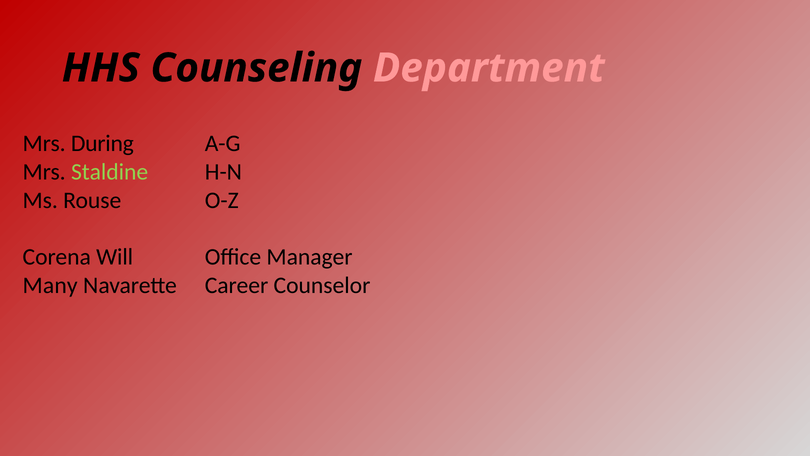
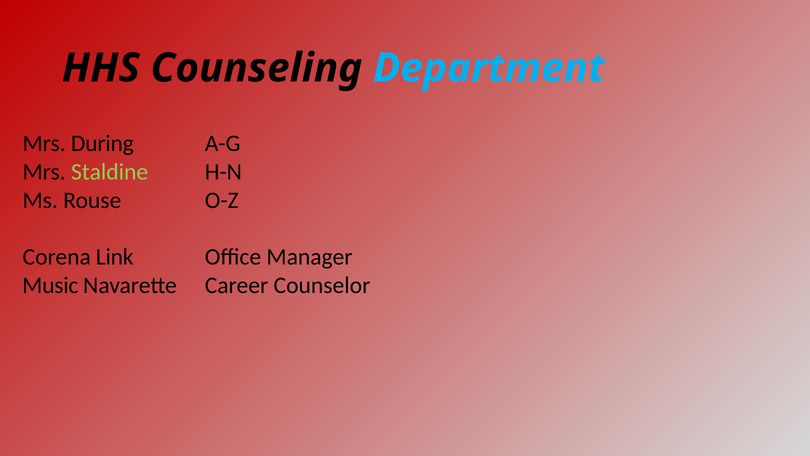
Department colour: pink -> light blue (489, 68)
Will: Will -> Link (115, 257)
Many: Many -> Music (50, 285)
